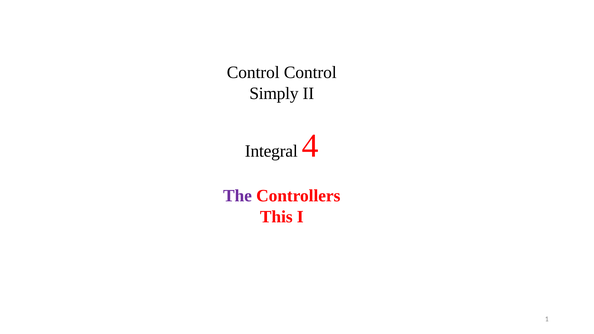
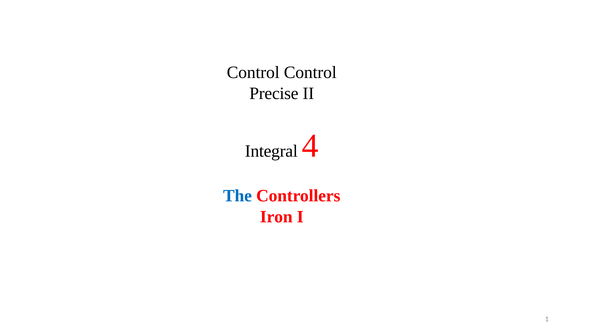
Simply: Simply -> Precise (274, 93)
The colour: purple -> blue (237, 196)
This: This -> Iron (276, 217)
